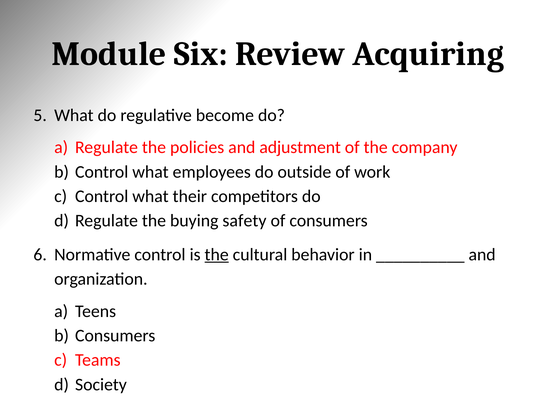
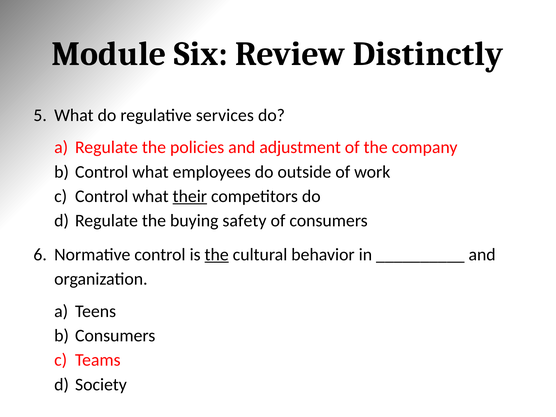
Acquiring: Acquiring -> Distinctly (428, 54)
become: become -> services (225, 115)
their underline: none -> present (190, 196)
